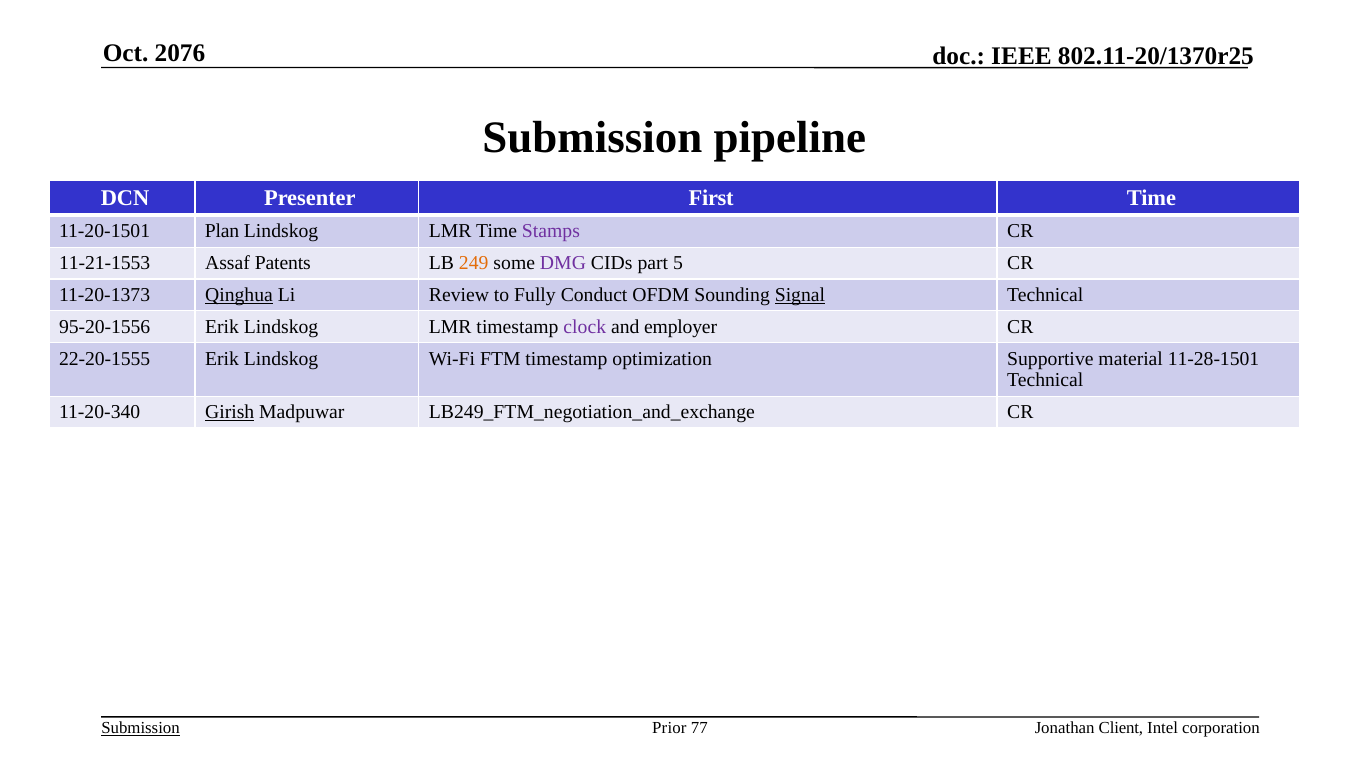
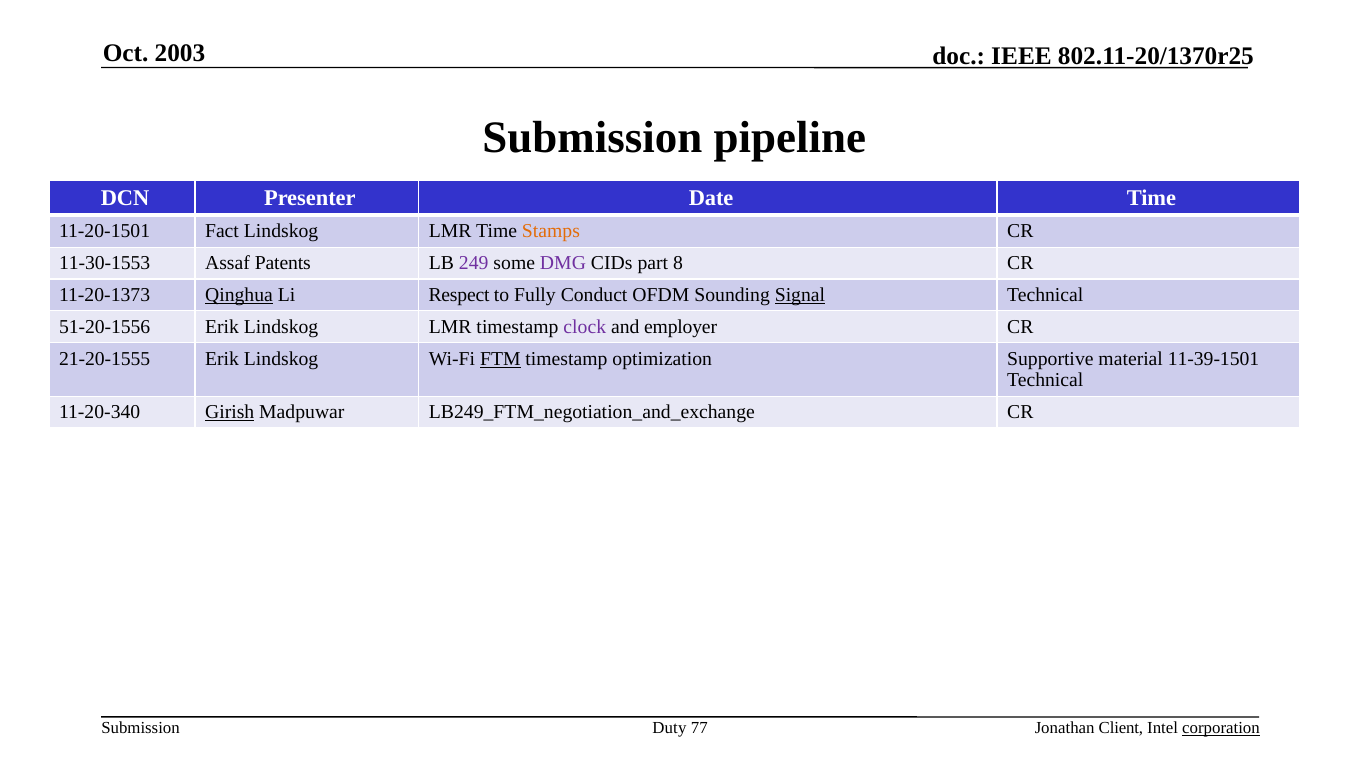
2076: 2076 -> 2003 (180, 54)
First: First -> Date (711, 198)
Plan: Plan -> Fact (222, 231)
Stamps colour: purple -> orange (551, 231)
11-21-1553: 11-21-1553 -> 11-30-1553 (105, 263)
249 colour: orange -> purple (474, 263)
5: 5 -> 8 (678, 263)
Review: Review -> Respect (459, 295)
95-20-1556: 95-20-1556 -> 51-20-1556 (105, 327)
22-20-1555: 22-20-1555 -> 21-20-1555 (105, 359)
FTM underline: none -> present (500, 359)
11-28-1501: 11-28-1501 -> 11-39-1501 (1214, 359)
Submission underline: present -> none (141, 728)
Prior: Prior -> Duty (669, 728)
corporation underline: none -> present (1221, 728)
